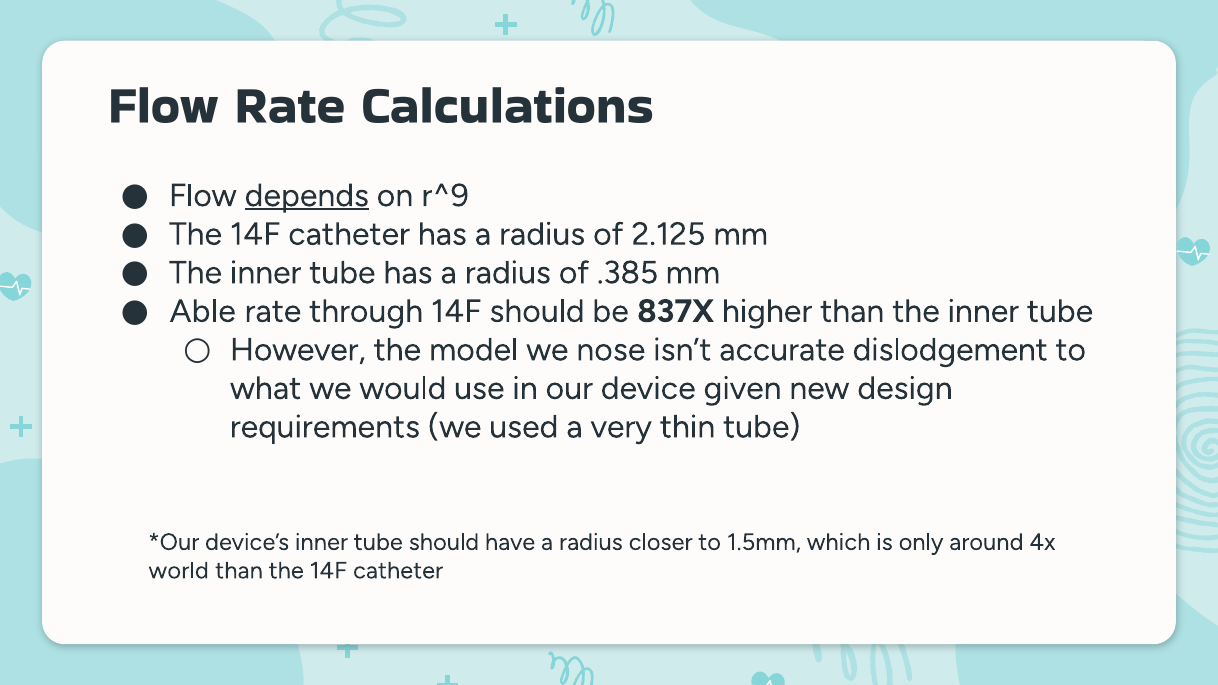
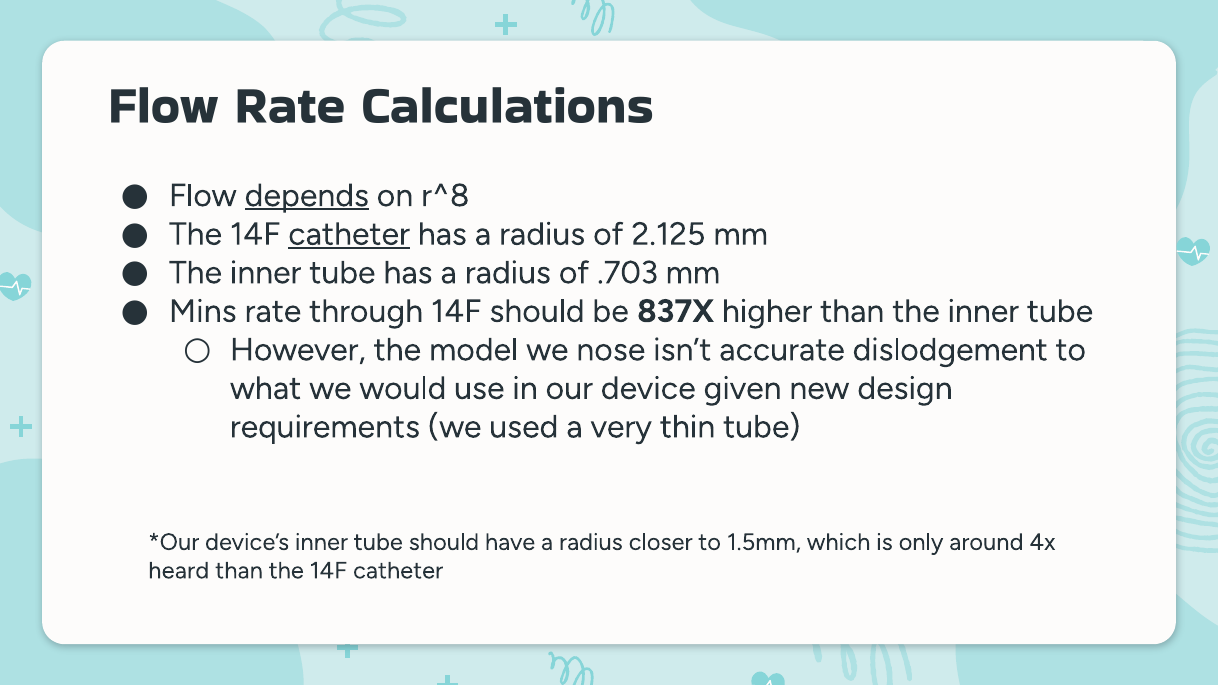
r^9: r^9 -> r^8 (445, 196)
catheter underline: none -> present (349, 234)
.385: .385 -> .703 (628, 273)
Able: Able -> Mins (203, 311)
world: world -> heard (179, 571)
